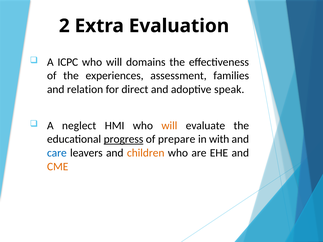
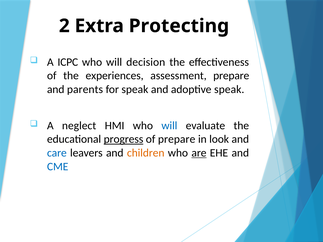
Evaluation: Evaluation -> Protecting (179, 26)
domains: domains -> decision (146, 62)
assessment families: families -> prepare (231, 76)
relation: relation -> parents (85, 89)
for direct: direct -> speak (135, 89)
will colour: orange -> blue (169, 126)
with: with -> look (219, 139)
are underline: none -> present (199, 153)
CME colour: orange -> blue (58, 167)
